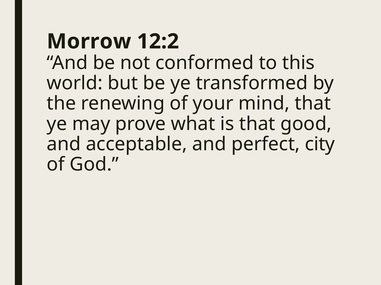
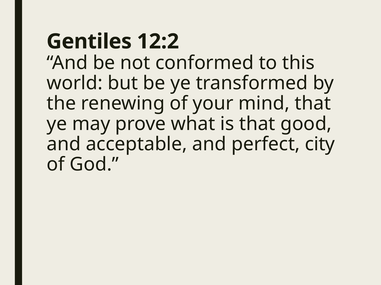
Morrow: Morrow -> Gentiles (89, 42)
